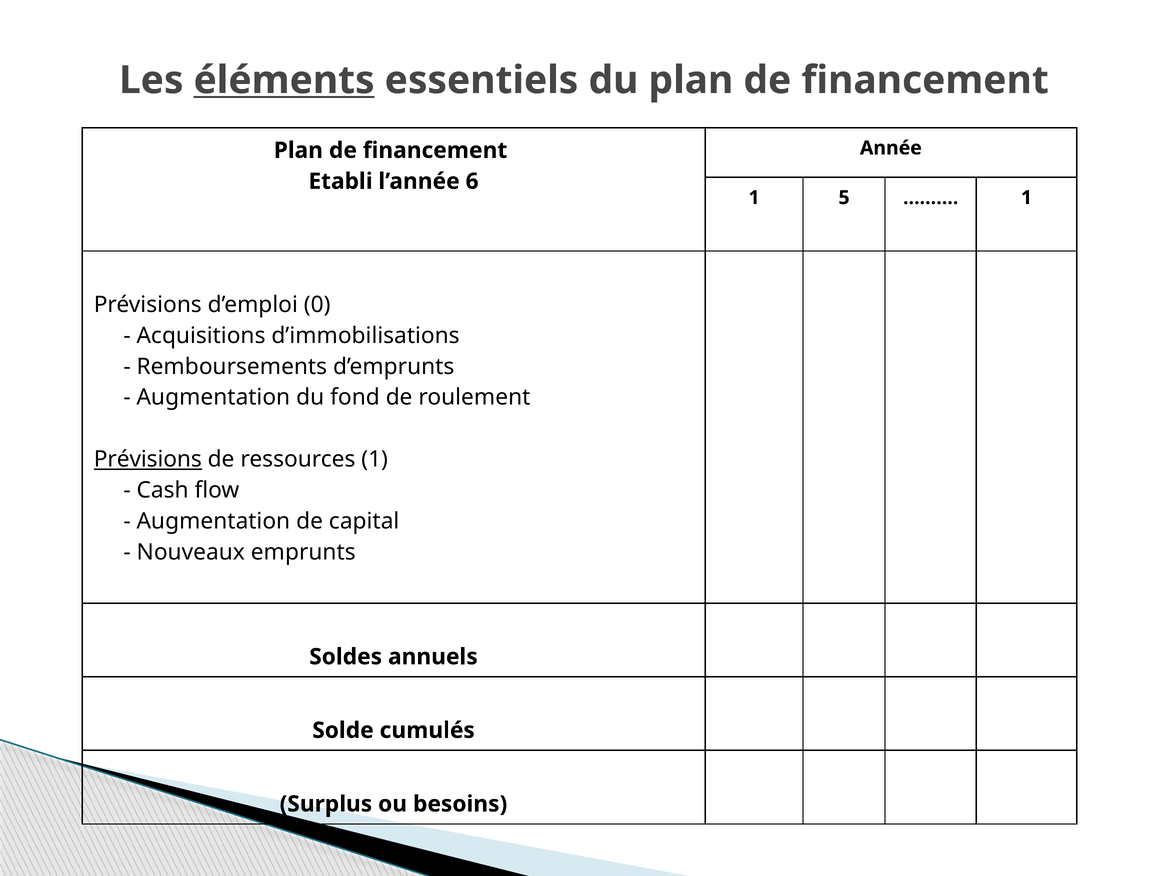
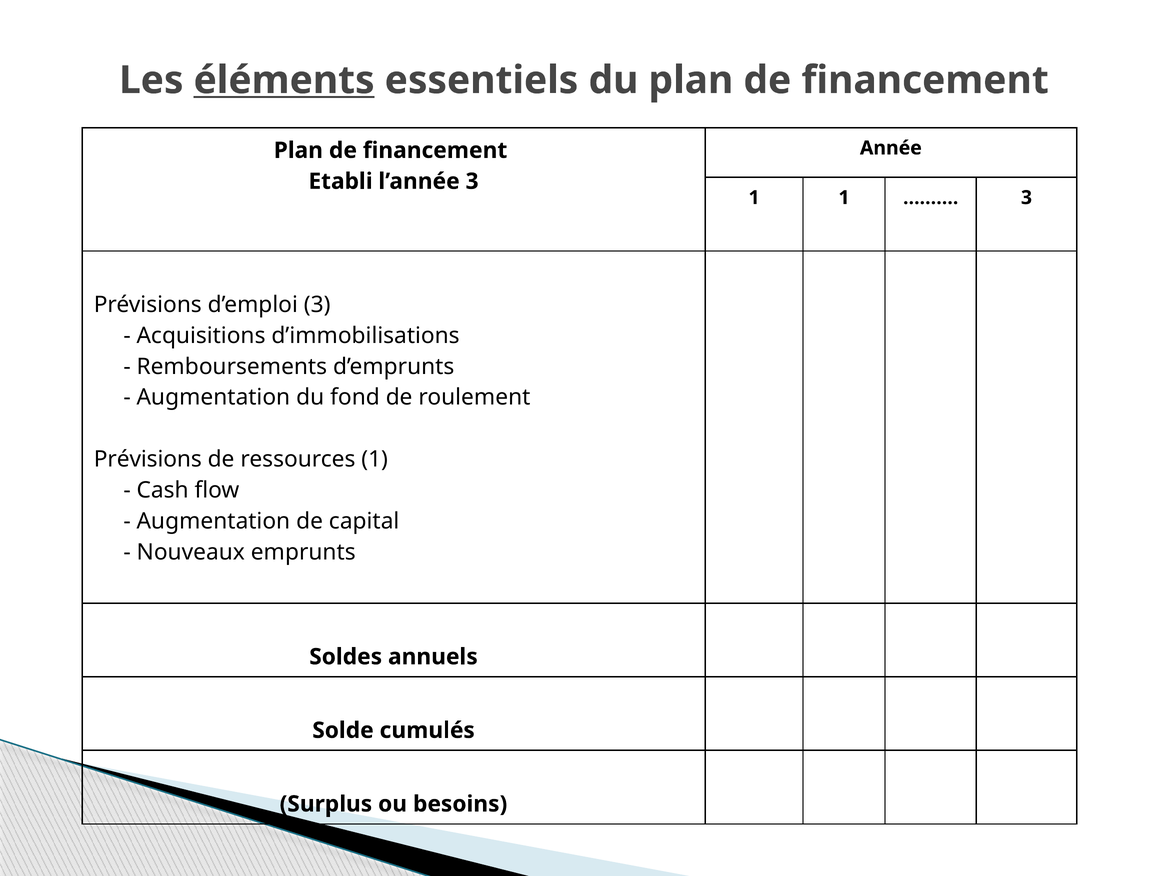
l’année 6: 6 -> 3 (472, 181)
1 5: 5 -> 1 (844, 198)
1: 1 -> 3 (1027, 198)
d’emploi 0: 0 -> 3 (317, 305)
Prévisions underline: present -> none (148, 459)
